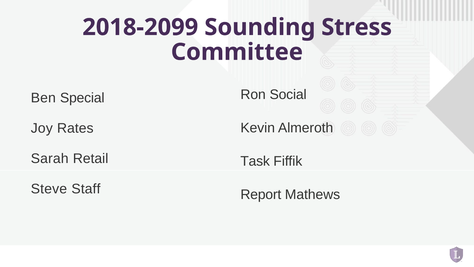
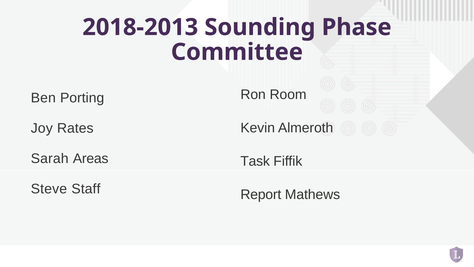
2018-2099: 2018-2099 -> 2018-2013 (140, 27)
Stress: Stress -> Phase (357, 27)
Social: Social -> Room (288, 95)
Special: Special -> Porting (82, 98)
Retail: Retail -> Areas (91, 158)
